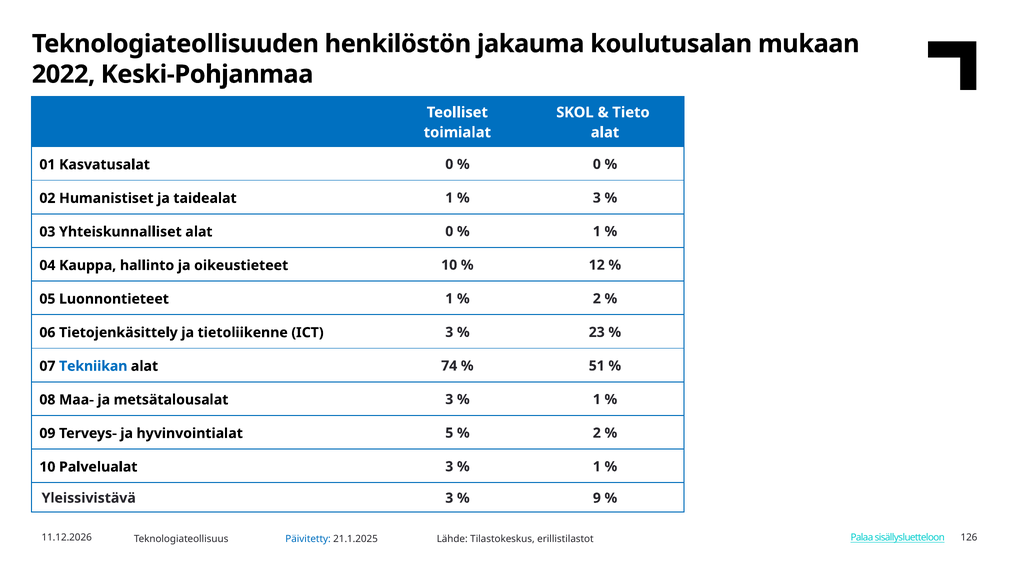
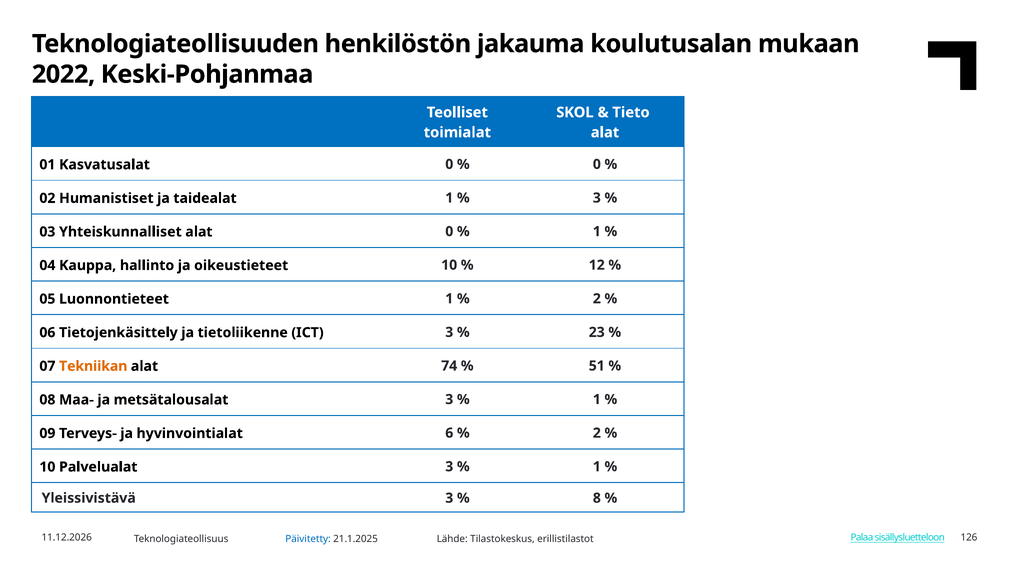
Tekniikan colour: blue -> orange (93, 367)
5: 5 -> 6 (449, 434)
9: 9 -> 8 (597, 499)
